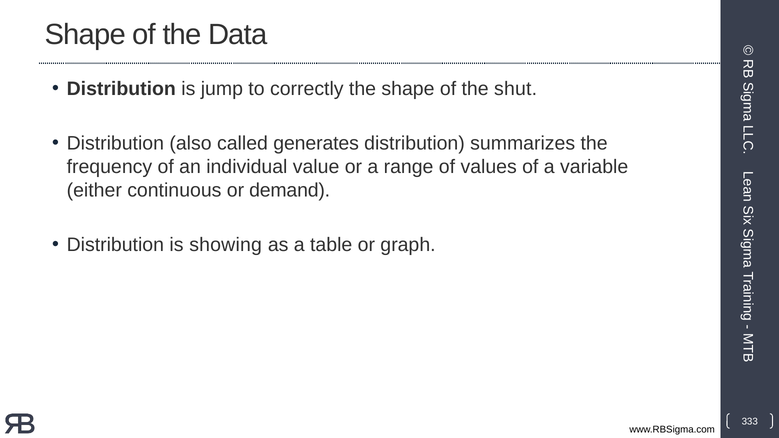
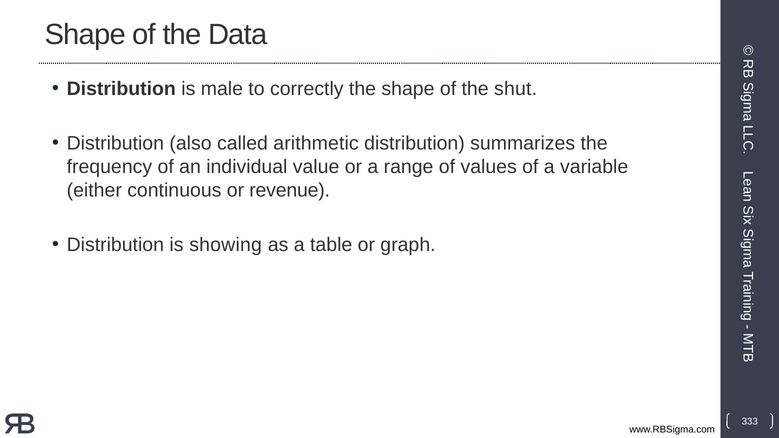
jump: jump -> male (222, 89)
generates: generates -> arithmetic (316, 144)
demand: demand -> revenue (290, 190)
